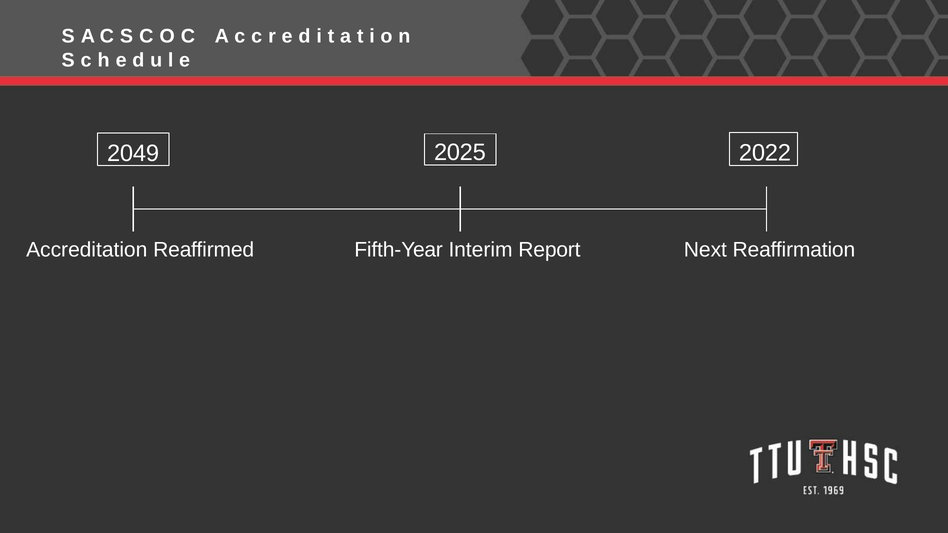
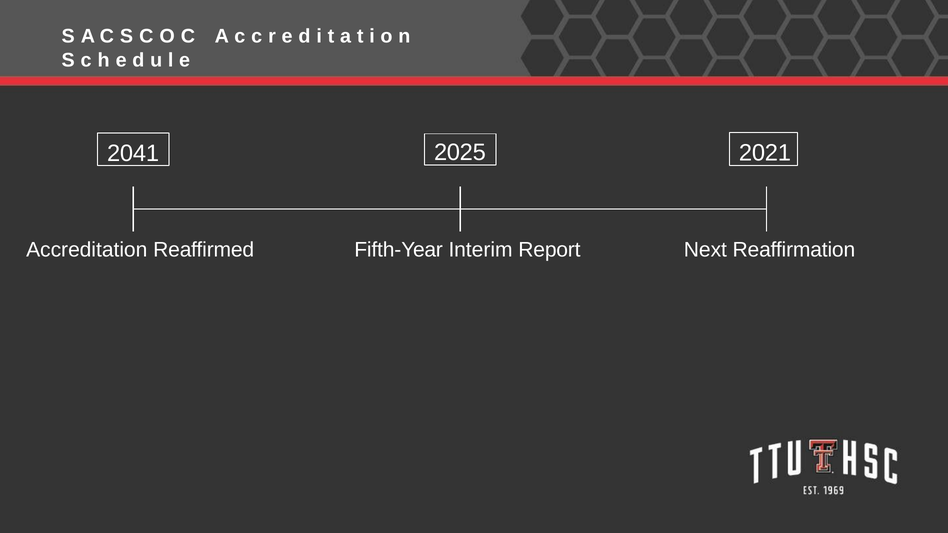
2049: 2049 -> 2041 (133, 153)
2022: 2022 -> 2021 (765, 153)
